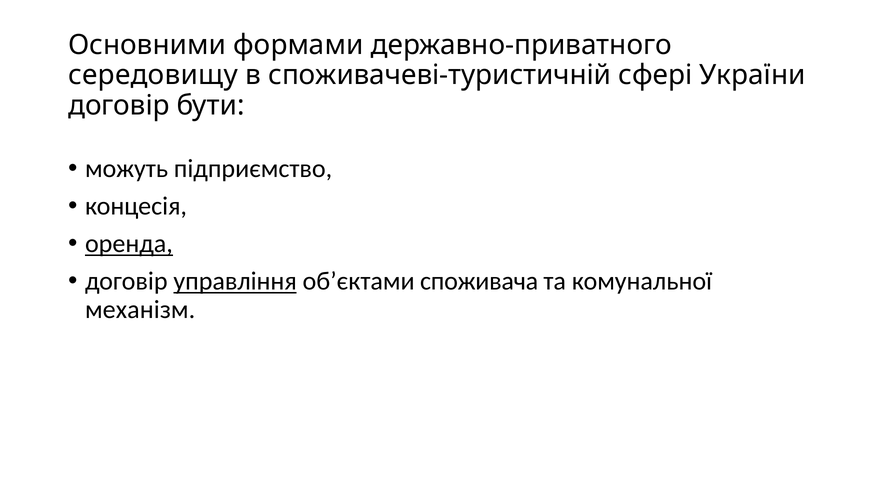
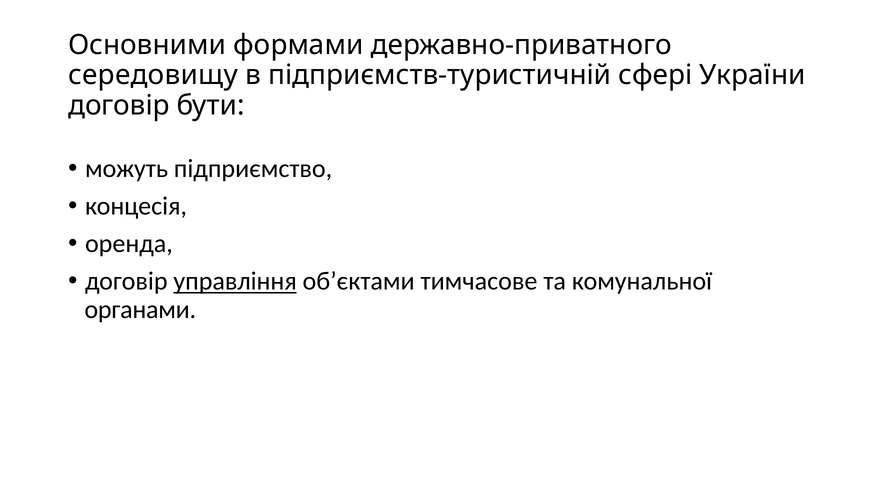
споживачеві-туристичній: споживачеві-туристичній -> підприємств-туристичній (440, 75)
оренда underline: present -> none (129, 244)
споживача: споживача -> тимчасове (479, 282)
механізм: механізм -> органами (140, 310)
